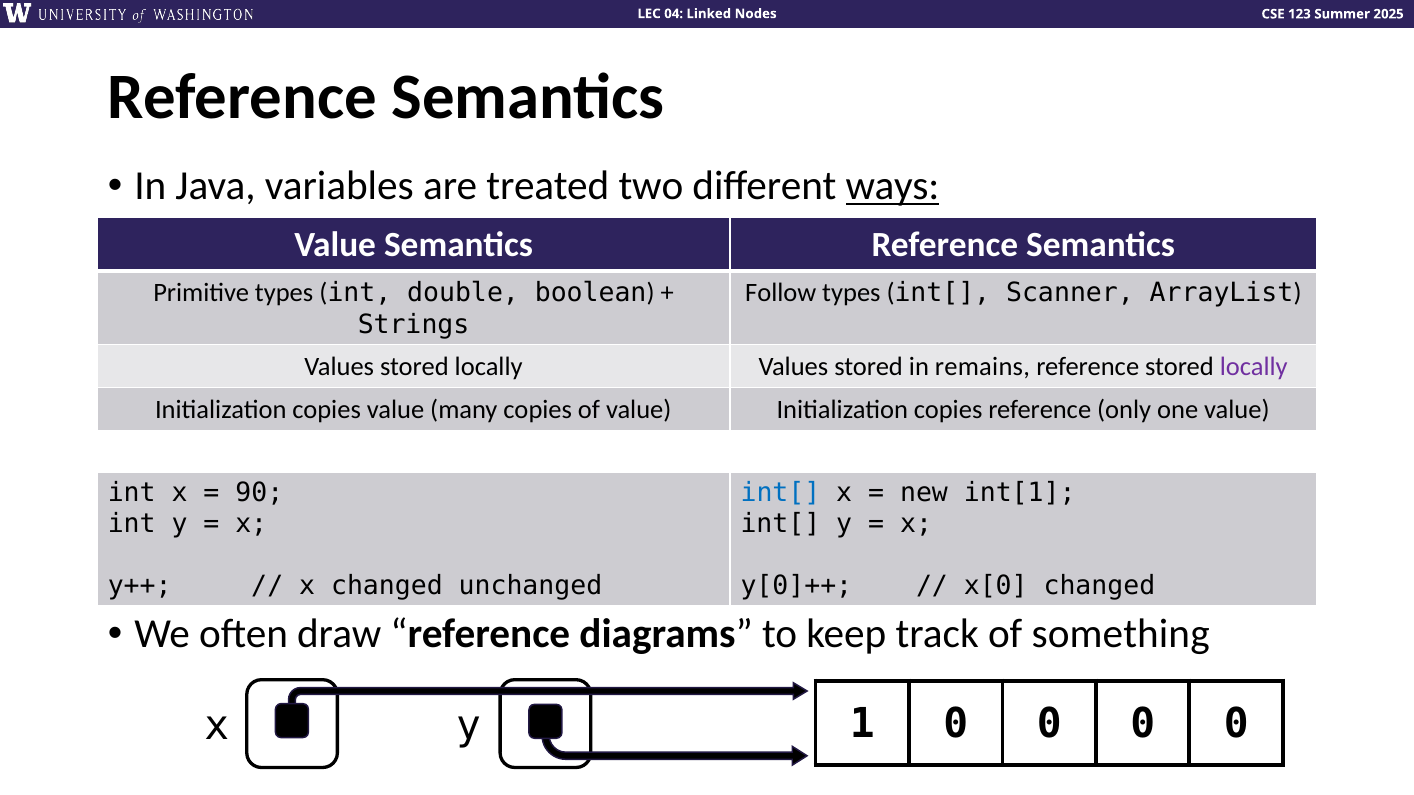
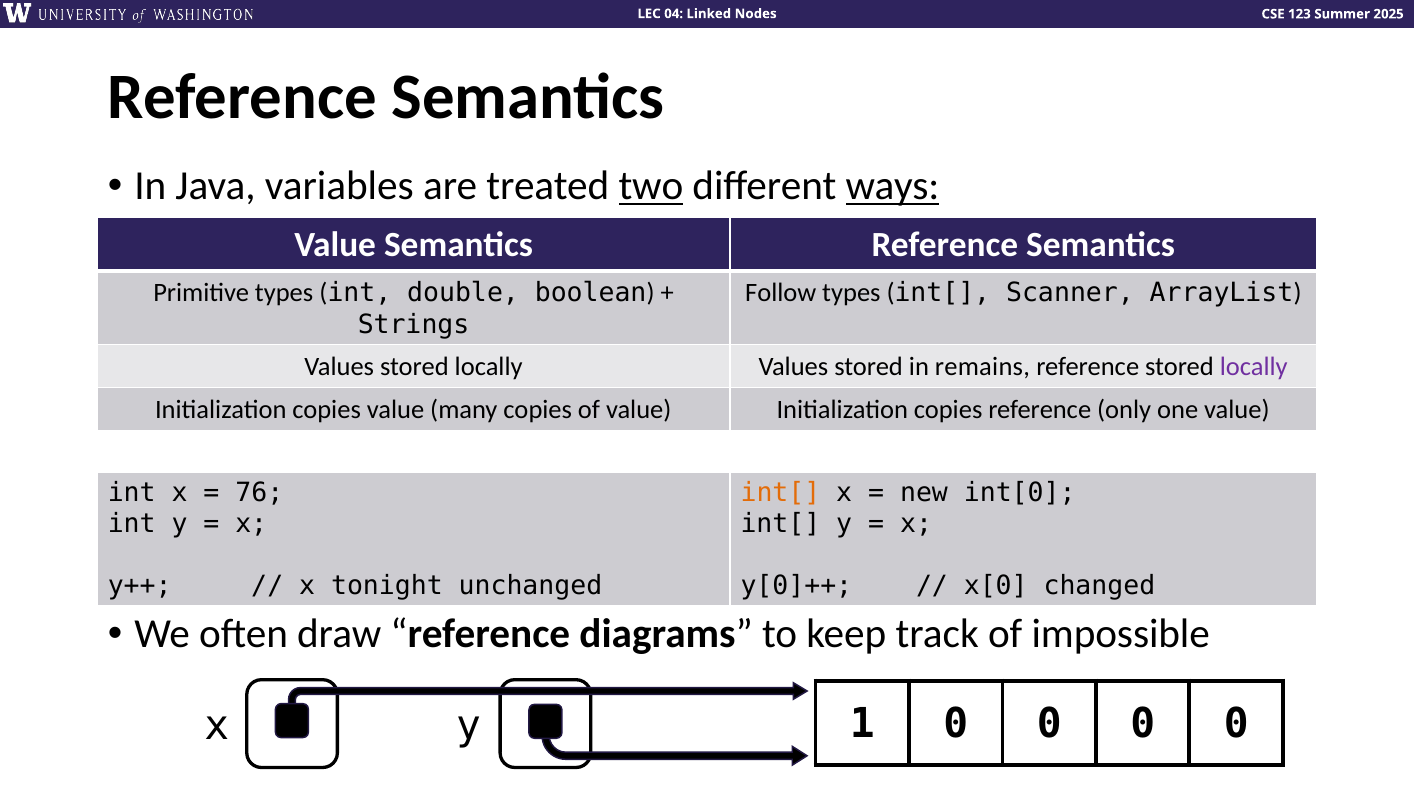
two underline: none -> present (651, 186)
90: 90 -> 76 (259, 493)
int[ colour: blue -> orange (780, 493)
int[1: int[1 -> int[0 (1020, 493)
x changed: changed -> tonight (387, 586)
something: something -> impossible (1121, 634)
